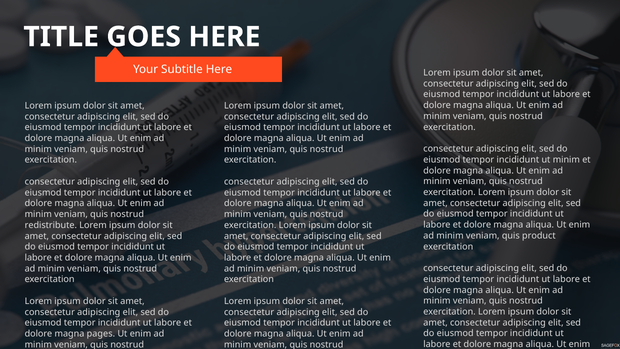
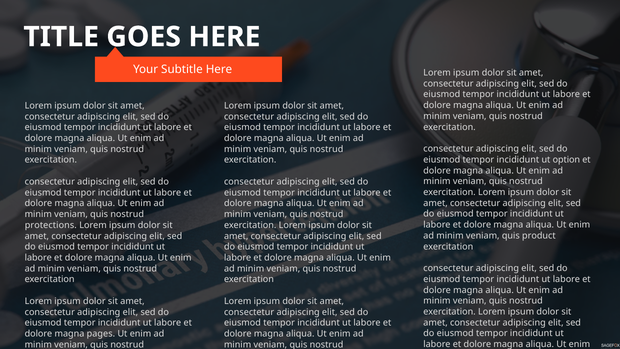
ut minim: minim -> option (566, 160)
redistribute: redistribute -> protections (51, 225)
